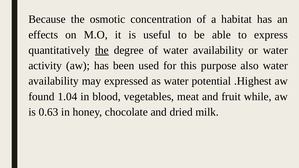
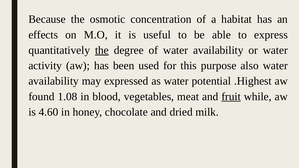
1.04: 1.04 -> 1.08 (68, 97)
fruit underline: none -> present (231, 97)
0.63: 0.63 -> 4.60 (48, 112)
